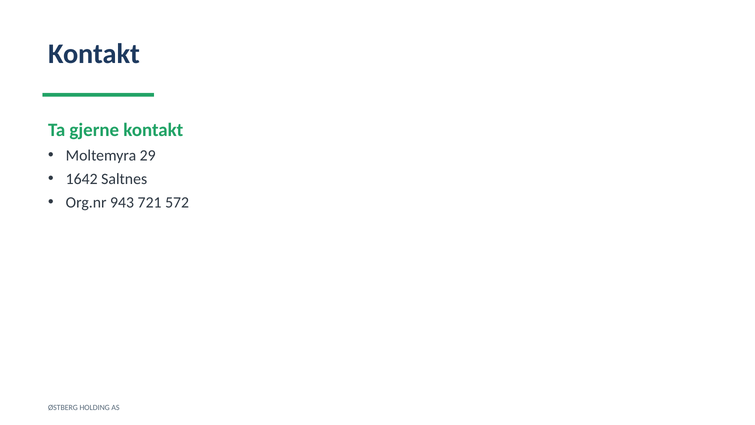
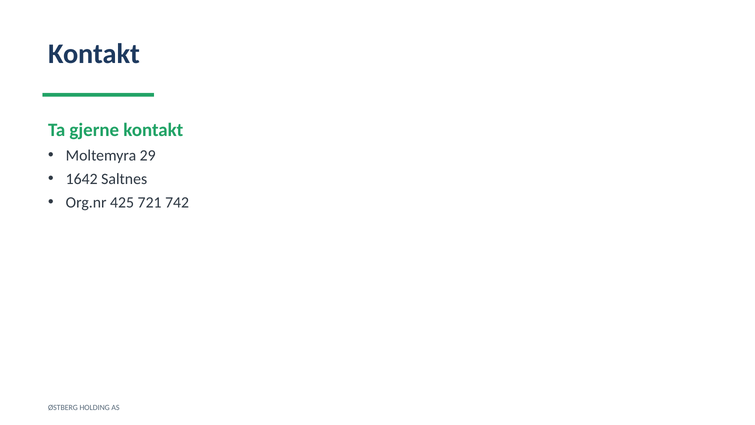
943: 943 -> 425 (122, 202)
572: 572 -> 742 (177, 202)
